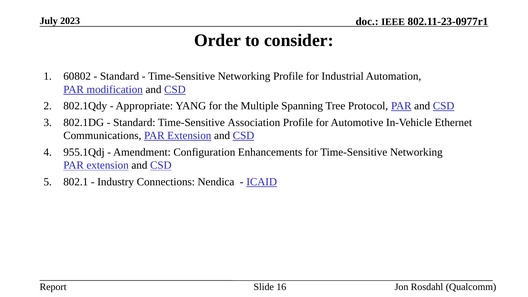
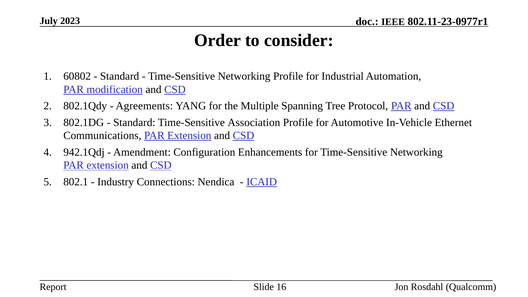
Appropriate: Appropriate -> Agreements (144, 106)
955.1Qdj: 955.1Qdj -> 942.1Qdj (84, 152)
